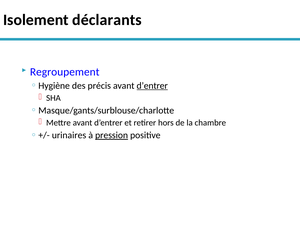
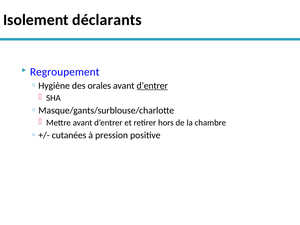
précis: précis -> orales (99, 86)
urinaires: urinaires -> cutanées (69, 135)
pression underline: present -> none (112, 135)
